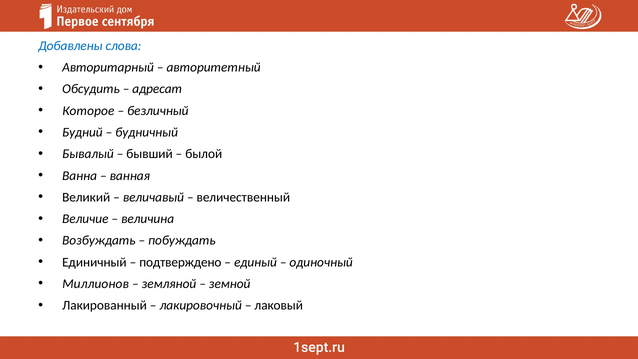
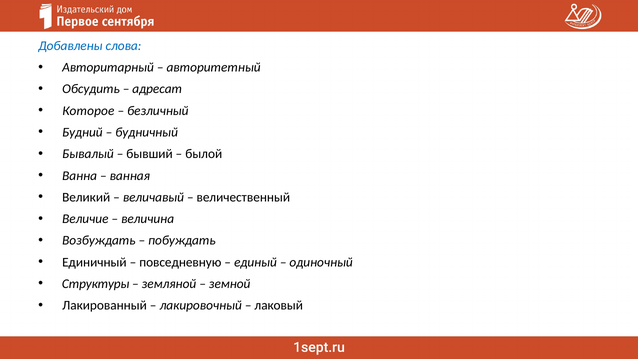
подтверждено: подтверждено -> повседневную (180, 262)
Миллионов: Миллионов -> Структуры (96, 284)
